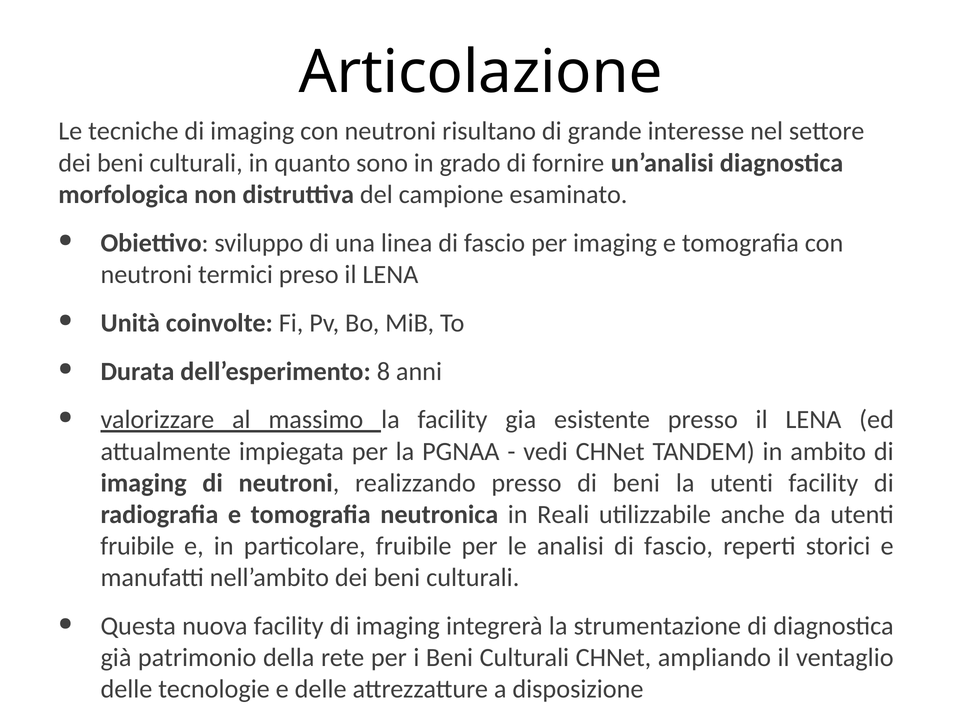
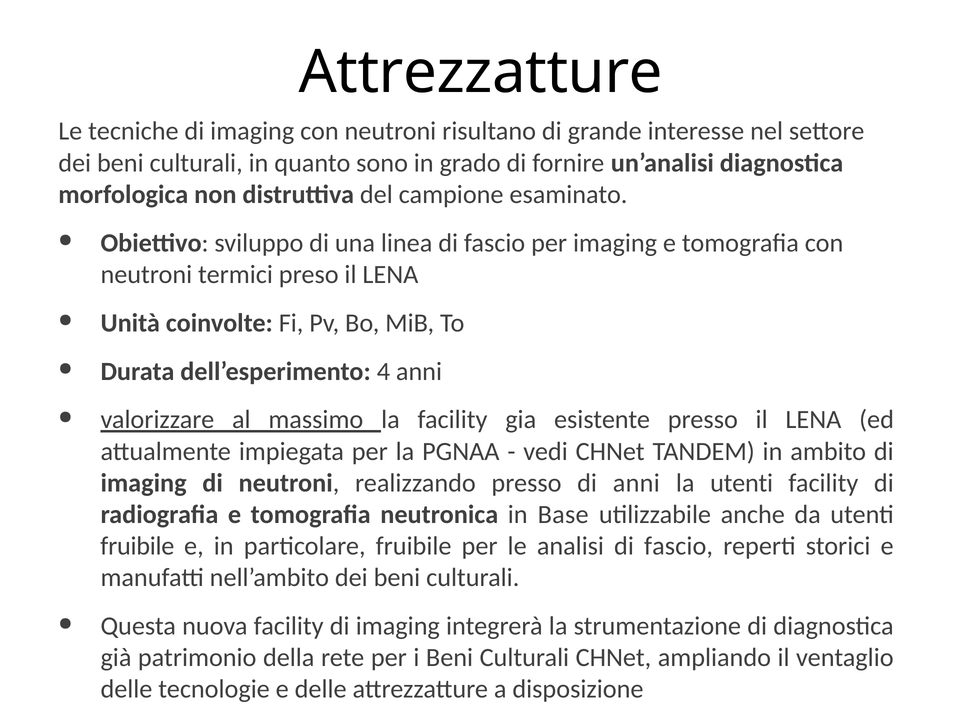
Articolazione: Articolazione -> Attrezzatture (481, 72)
8: 8 -> 4 (383, 371)
di beni: beni -> anni (636, 483)
Reali: Reali -> Base (563, 514)
